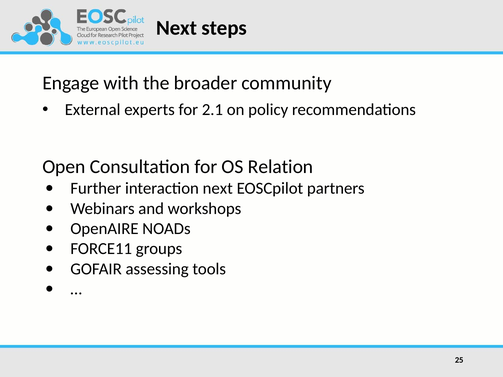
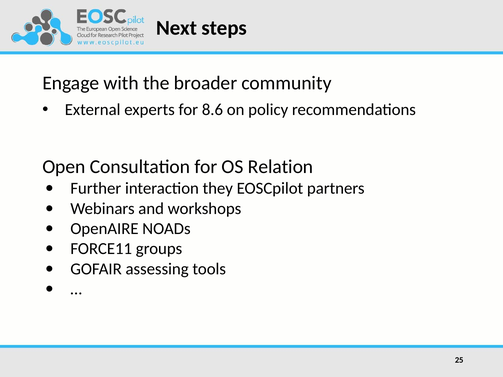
2.1: 2.1 -> 8.6 (212, 110)
interaction next: next -> they (218, 189)
